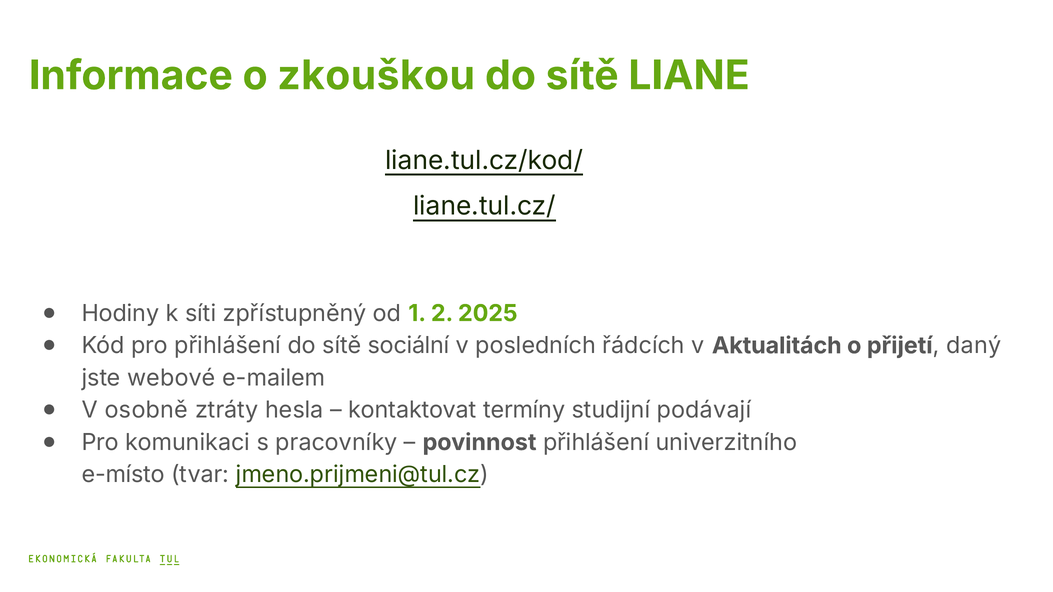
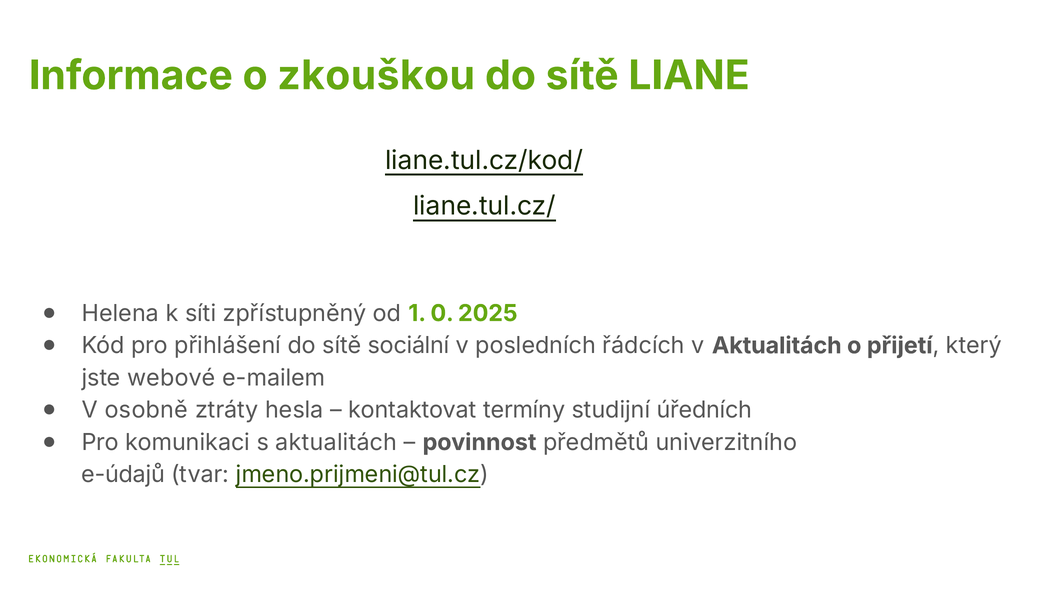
Hodiny: Hodiny -> Helena (120, 314)
2: 2 -> 0 (442, 314)
daný: daný -> který (974, 346)
podávají: podávají -> úředních (704, 410)
s pracovníky: pracovníky -> aktualitách (336, 443)
povinnost přihlášení: přihlášení -> předmětů (596, 443)
e-místo: e-místo -> e-údajů (123, 475)
